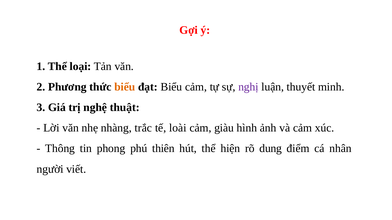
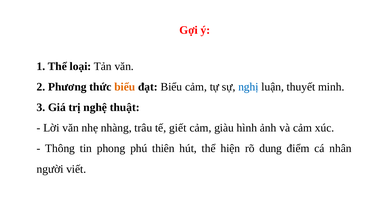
nghị colour: purple -> blue (248, 87)
trắc: trắc -> trâu (143, 128)
loài: loài -> giết (178, 128)
